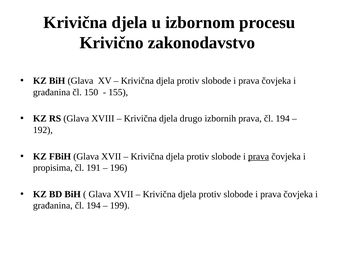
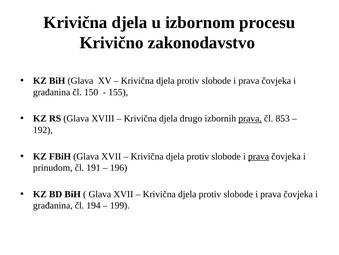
prava underline: none -> present (250, 118)
194: 194 -> 853 (283, 118)
propisima: propisima -> prinudom (53, 167)
